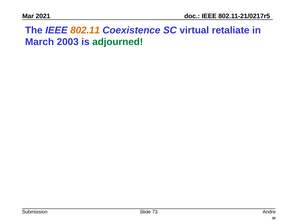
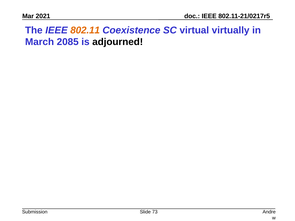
retaliate: retaliate -> virtually (231, 30)
2003: 2003 -> 2085 (68, 42)
adjourned colour: green -> black (118, 42)
